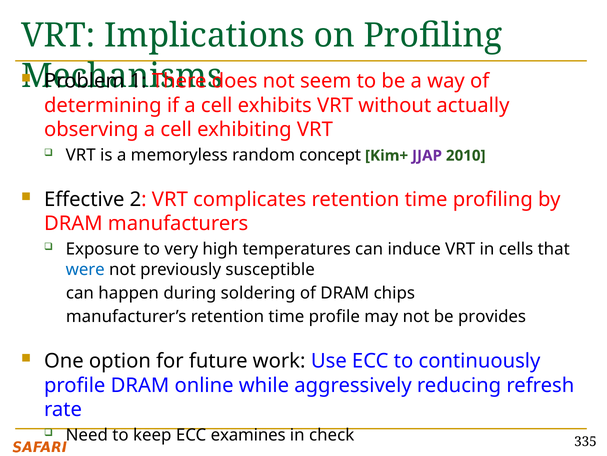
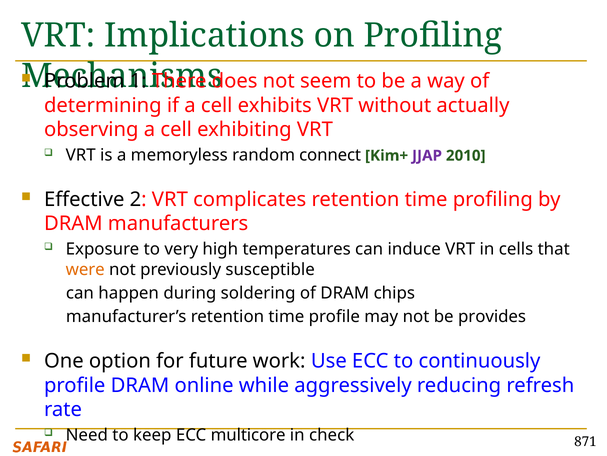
concept: concept -> connect (330, 155)
were colour: blue -> orange (85, 269)
examines: examines -> multicore (248, 434)
335: 335 -> 871 (585, 441)
